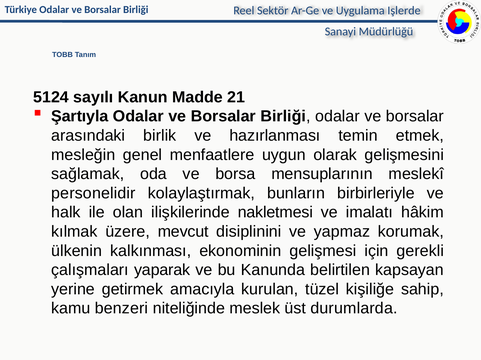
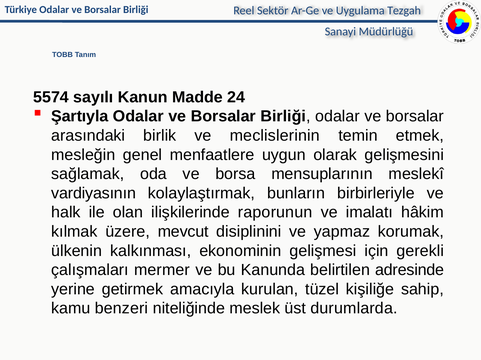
Işlerde: Işlerde -> Tezgah (404, 10)
5124: 5124 -> 5574 (51, 97)
21: 21 -> 24 (236, 97)
hazırlanması: hazırlanması -> meclislerinin (275, 136)
personelidir: personelidir -> vardiyasının (94, 194)
nakletmesi: nakletmesi -> raporunun (275, 213)
yaparak: yaparak -> mermer (162, 271)
kapsayan: kapsayan -> adresinde (410, 271)
